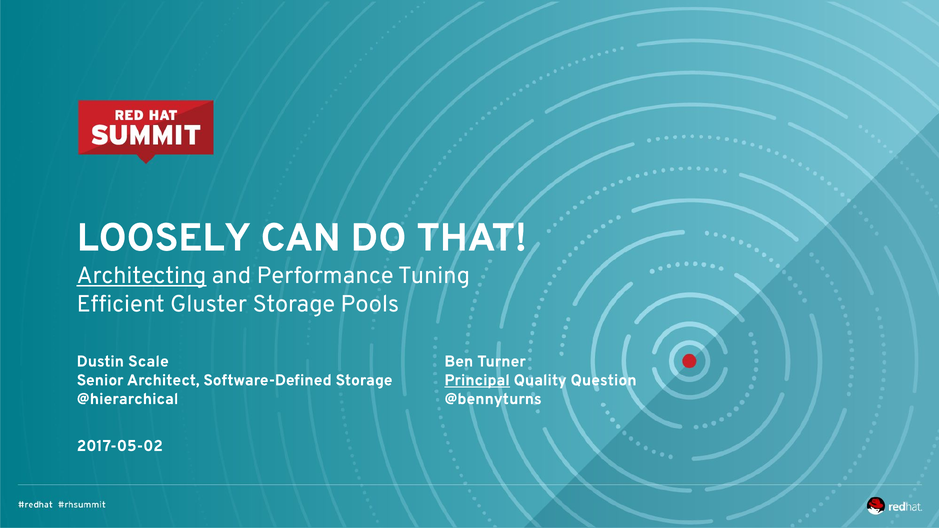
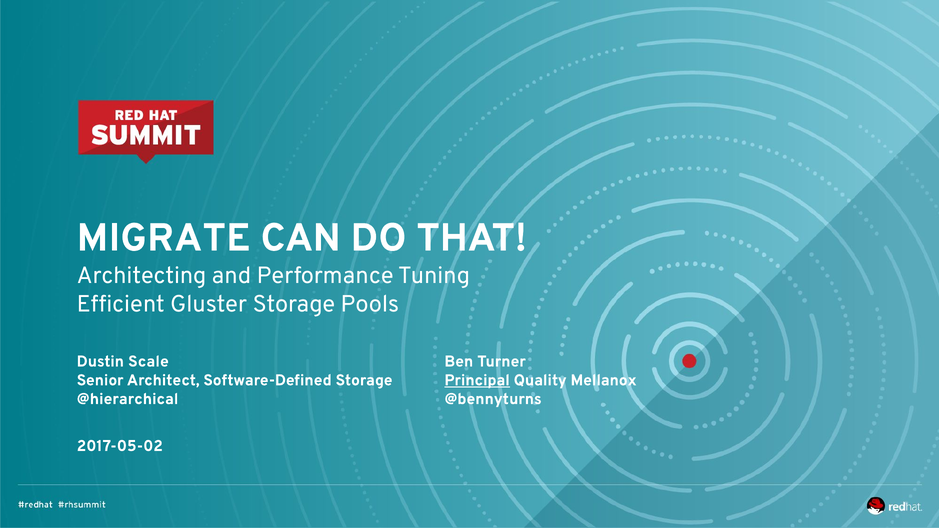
LOOSELY: LOOSELY -> MIGRATE (164, 238)
Architecting underline: present -> none (142, 276)
Question: Question -> Mellanox (604, 380)
